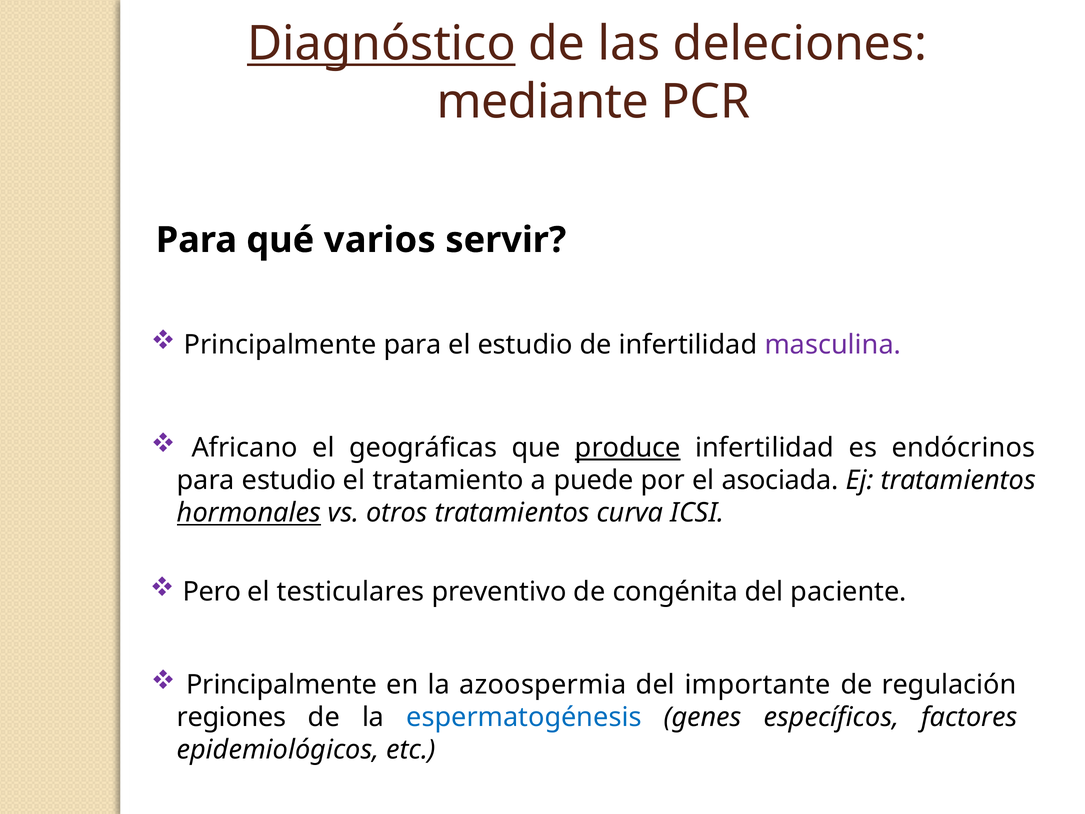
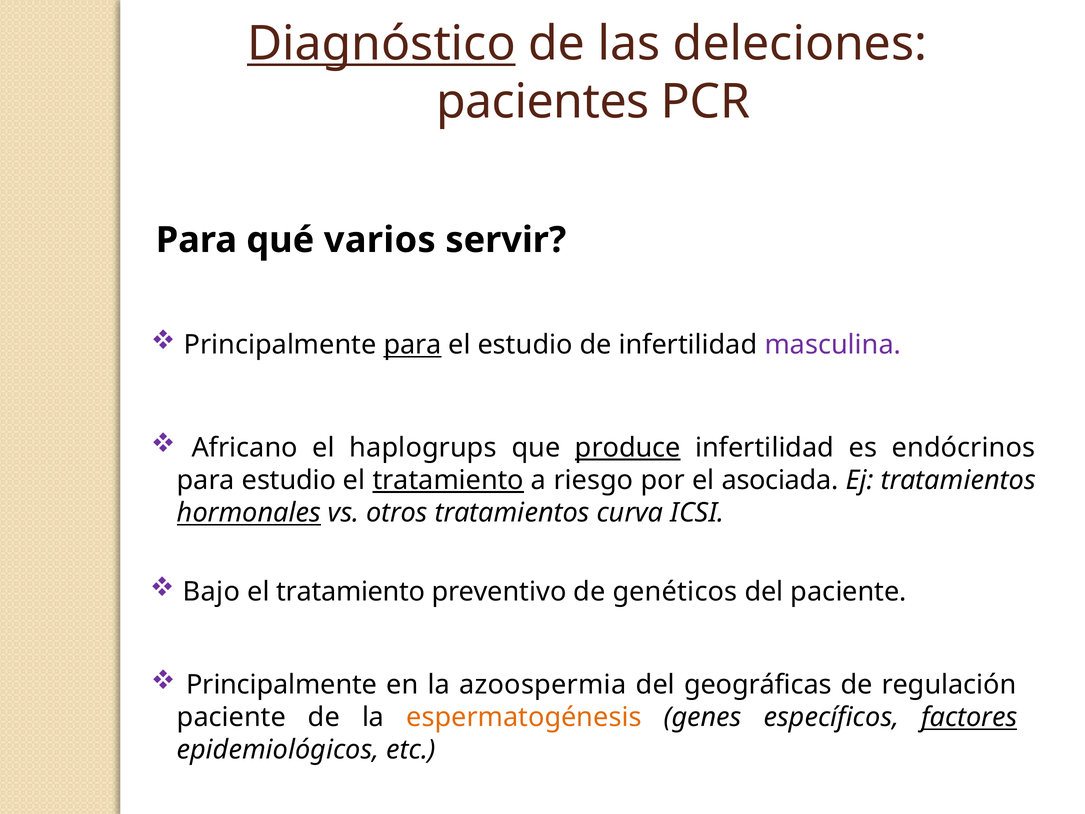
mediante: mediante -> pacientes (543, 102)
para underline: none -> present (413, 345)
geográficas: geográficas -> haplogrups (423, 448)
tratamiento underline: none -> present (448, 480)
puede: puede -> riesgo (594, 480)
Pero: Pero -> Bajo (211, 591)
testiculares: testiculares -> tratamiento (351, 591)
congénita: congénita -> genéticos (675, 591)
importante: importante -> geográficas (758, 685)
regiones: regiones -> paciente (231, 717)
espermatogénesis colour: blue -> orange (524, 717)
factores underline: none -> present (969, 717)
